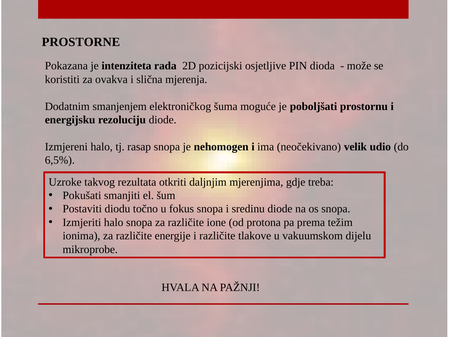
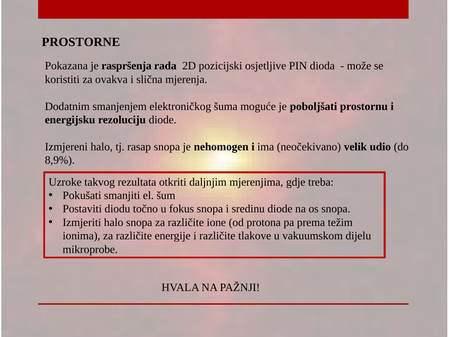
intenziteta: intenziteta -> raspršenja (126, 66)
6,5%: 6,5% -> 8,9% (60, 160)
